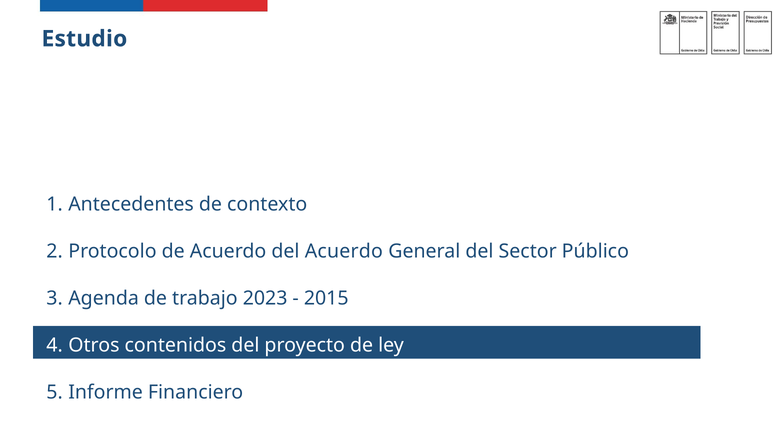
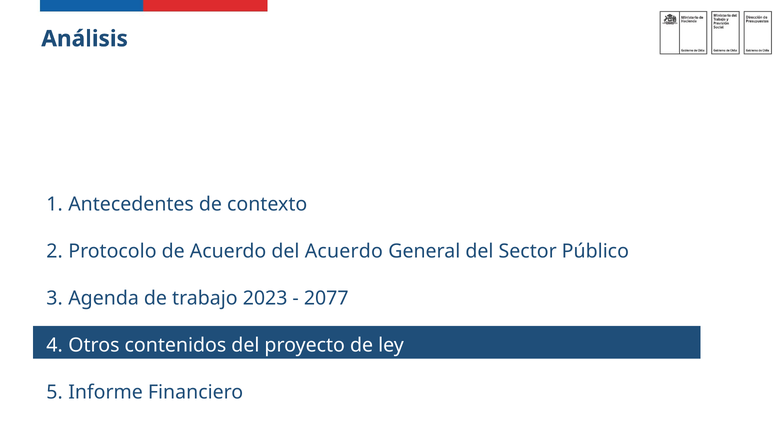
Estudio: Estudio -> Análisis (85, 39)
2015: 2015 -> 2077 (326, 298)
